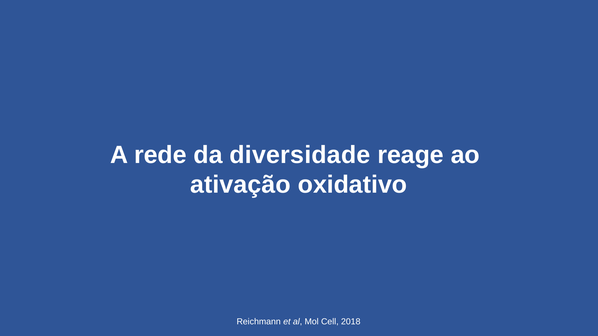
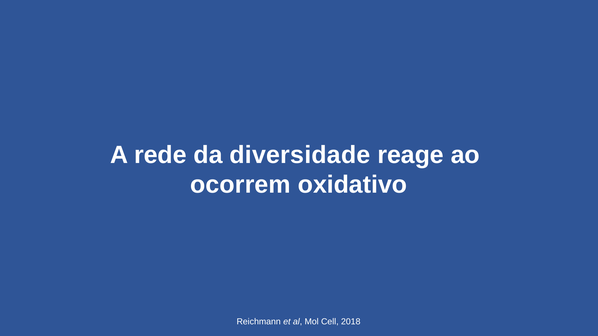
ativação: ativação -> ocorrem (240, 185)
